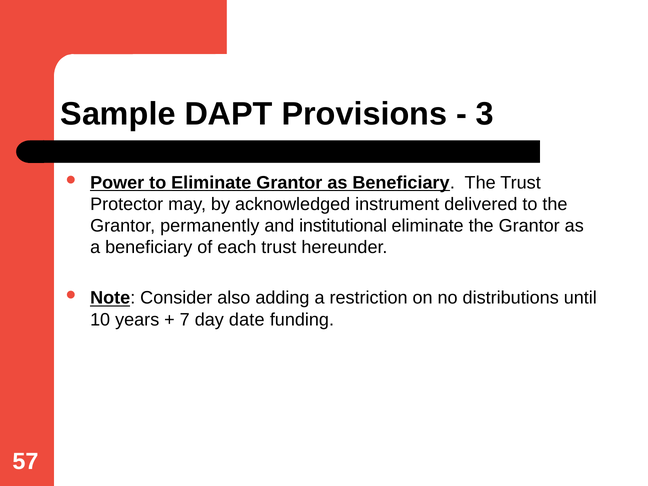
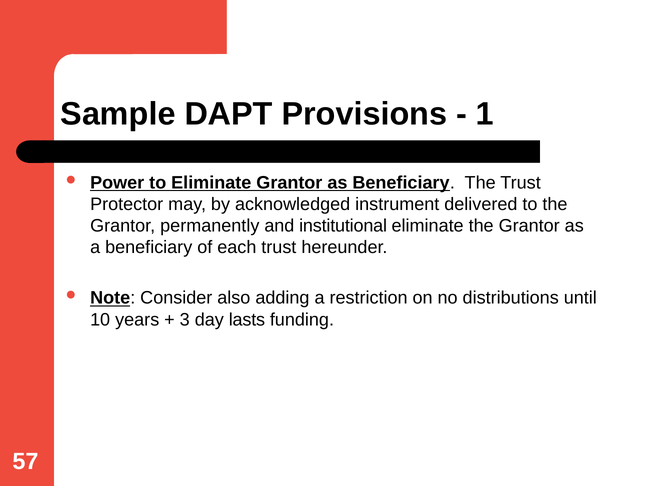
3: 3 -> 1 (485, 114)
7: 7 -> 3 (185, 320)
date: date -> lasts (247, 320)
